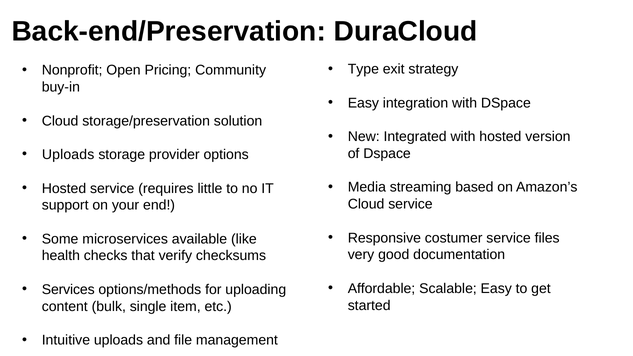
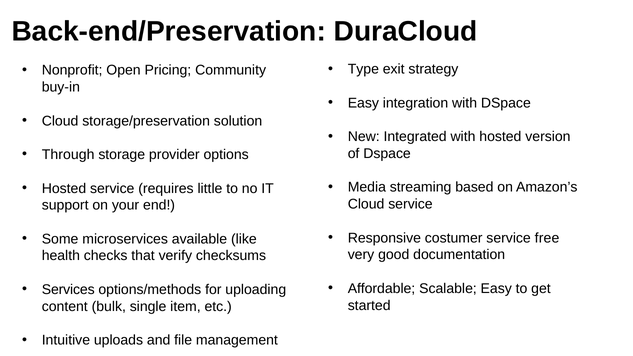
Uploads: Uploads -> Through (68, 155)
files: files -> free (547, 238)
